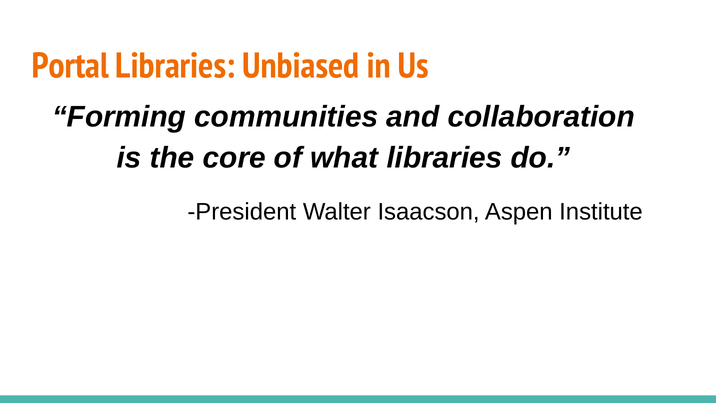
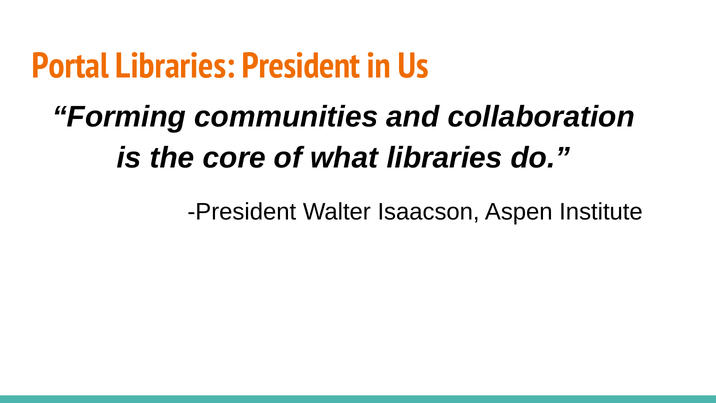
Libraries Unbiased: Unbiased -> President (301, 66)
